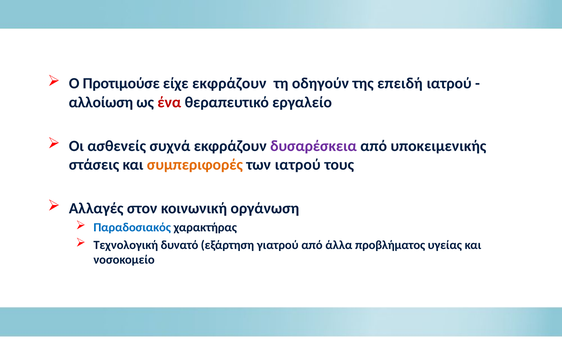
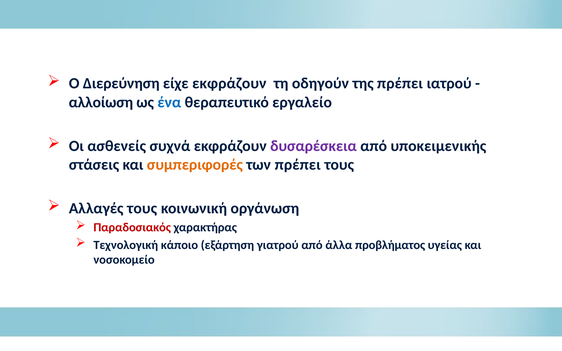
Προτιμούσε: Προτιμούσε -> Διερεύνηση (121, 84)
της επειδή: επειδή -> πρέπει (400, 84)
ένα colour: red -> blue (169, 102)
των ιατρού: ιατρού -> πρέπει (298, 165)
Αλλαγές στον: στον -> τους (142, 208)
Παραδοσιακός colour: blue -> red (132, 228)
δυνατό: δυνατό -> κάποιο (179, 245)
